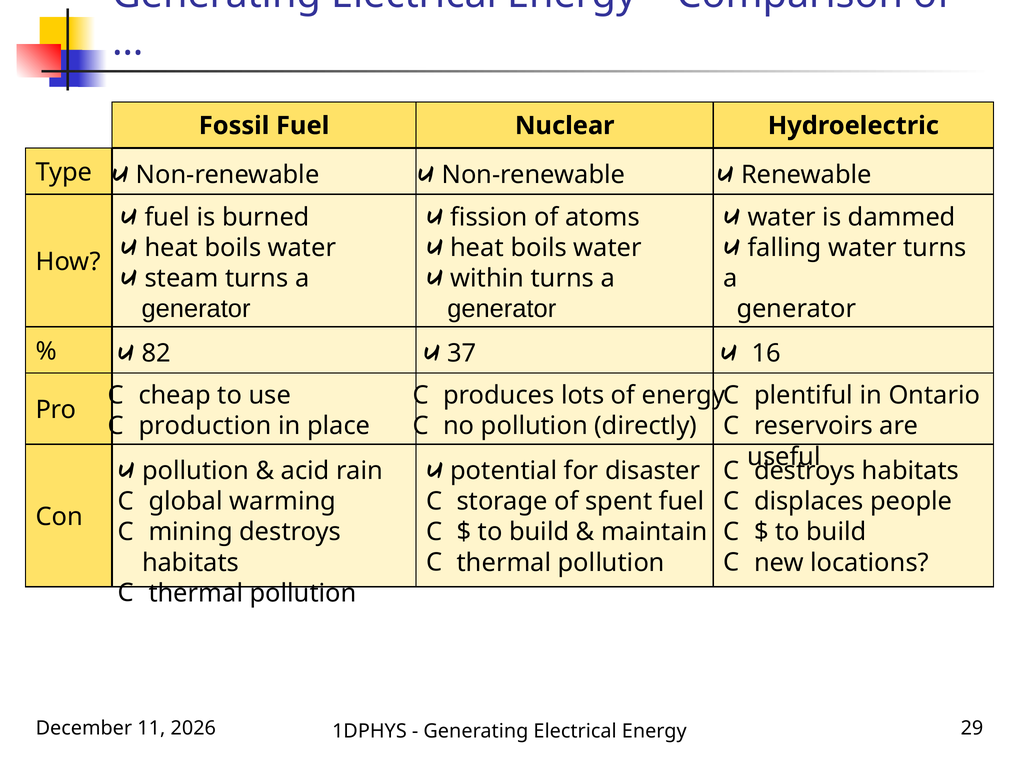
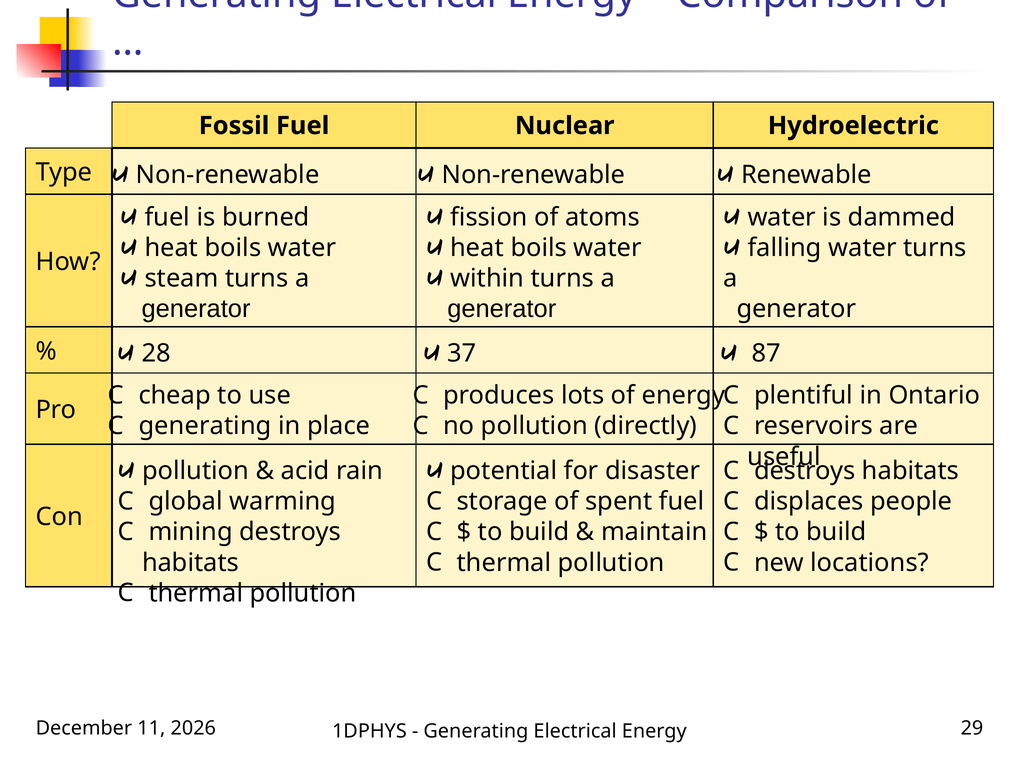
82: 82 -> 28 (156, 353)
16: 16 -> 87 (766, 353)
production: production -> generating (205, 426)
